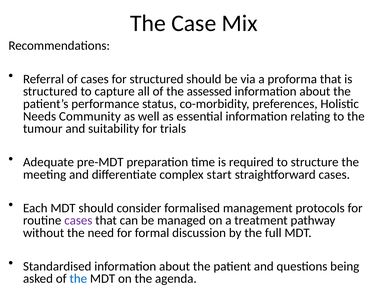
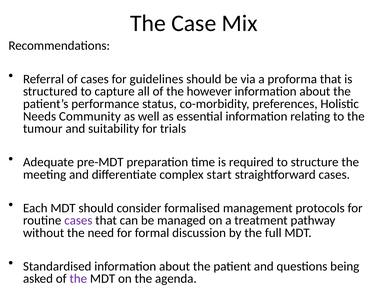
for structured: structured -> guidelines (156, 79)
assessed: assessed -> however (209, 91)
the colour: blue -> purple (78, 279)
